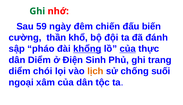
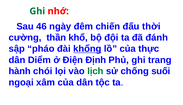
59: 59 -> 46 (41, 27)
biến: biến -> thời (151, 27)
của underline: present -> none (128, 49)
Sinh: Sinh -> Định (96, 60)
diểm: diểm -> hành (20, 72)
lịch colour: orange -> green (95, 72)
